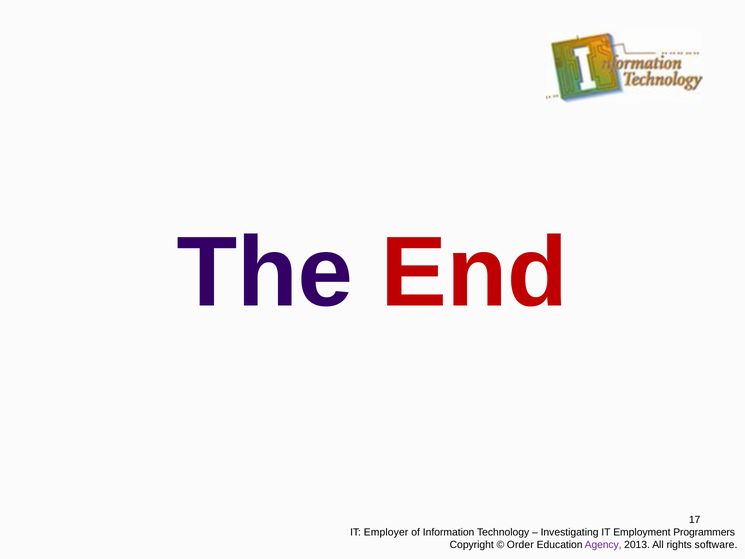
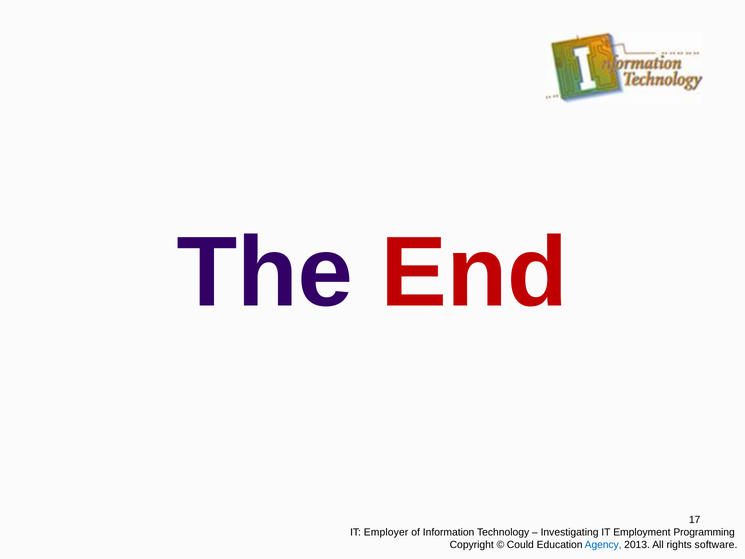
Programmers: Programmers -> Programming (704, 532)
Order: Order -> Could (520, 545)
Agency colour: purple -> blue (603, 545)
